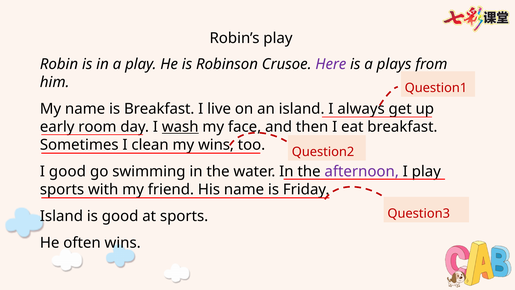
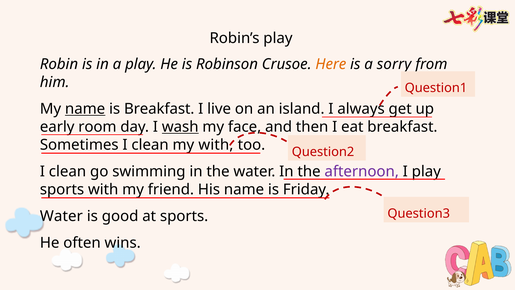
Here colour: purple -> orange (331, 64)
plays: plays -> sorry (394, 64)
name underline: none -> present (85, 109)
my wins: wins -> with (216, 145)
good: good -> clean (67, 171)
Island: Island -> Water (61, 216)
